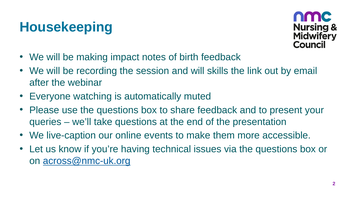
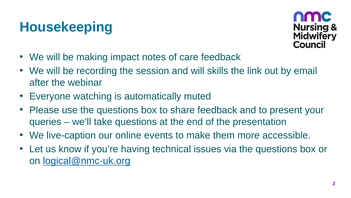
birth: birth -> care (189, 57)
across@nmc-uk.org: across@nmc-uk.org -> logical@nmc-uk.org (87, 160)
